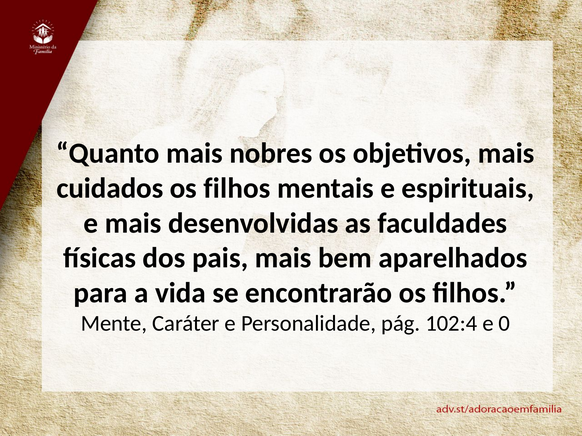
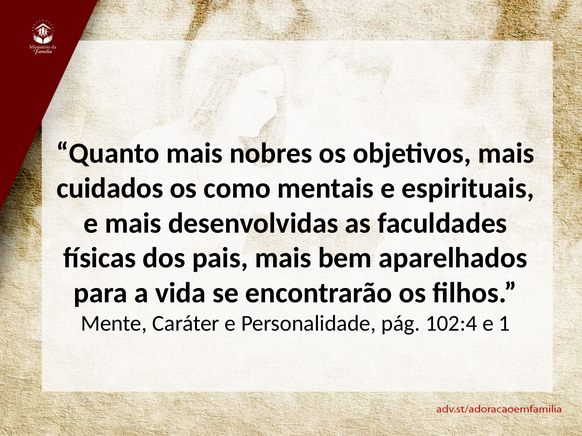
filhos: filhos -> como (237, 188)
0: 0 -> 1 (504, 324)
